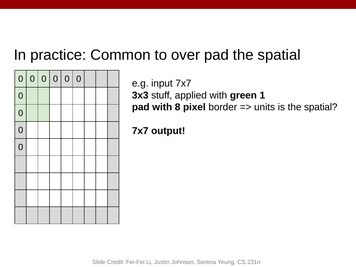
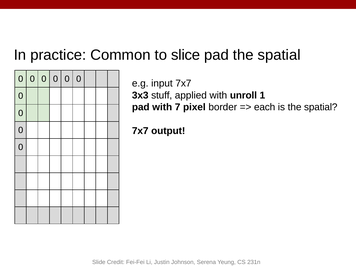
over: over -> slice (186, 55)
green: green -> unroll (243, 95)
8: 8 -> 7 (178, 107)
units: units -> each (265, 107)
